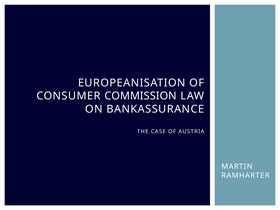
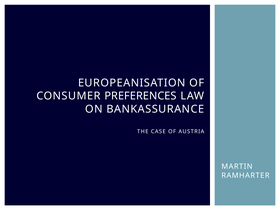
COMMISSION: COMMISSION -> PREFERENCES (140, 96)
